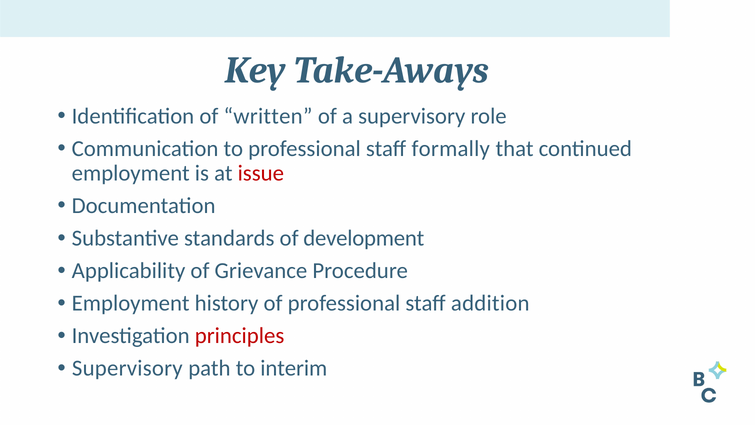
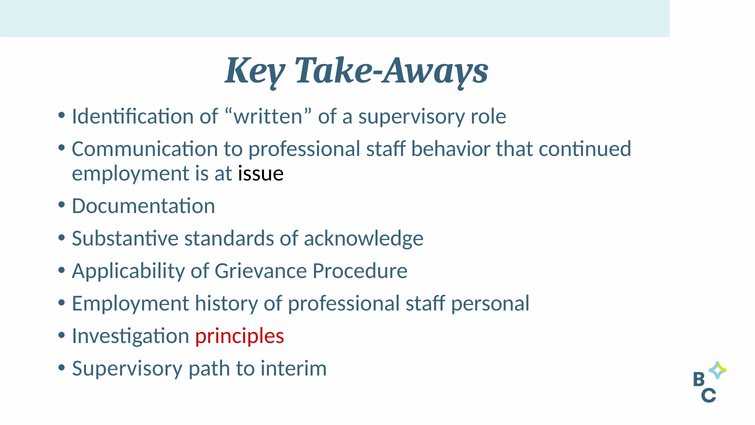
formally: formally -> behavior (451, 149)
issue colour: red -> black (261, 173)
development: development -> acknowledge (364, 238)
addition: addition -> personal (490, 303)
